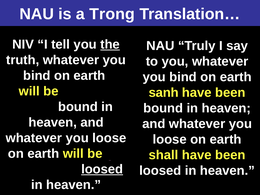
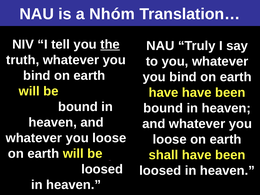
Trong: Trong -> Nhóm (112, 14)
sanh: sanh -> have (164, 93)
loosed underline: present -> none (102, 169)
